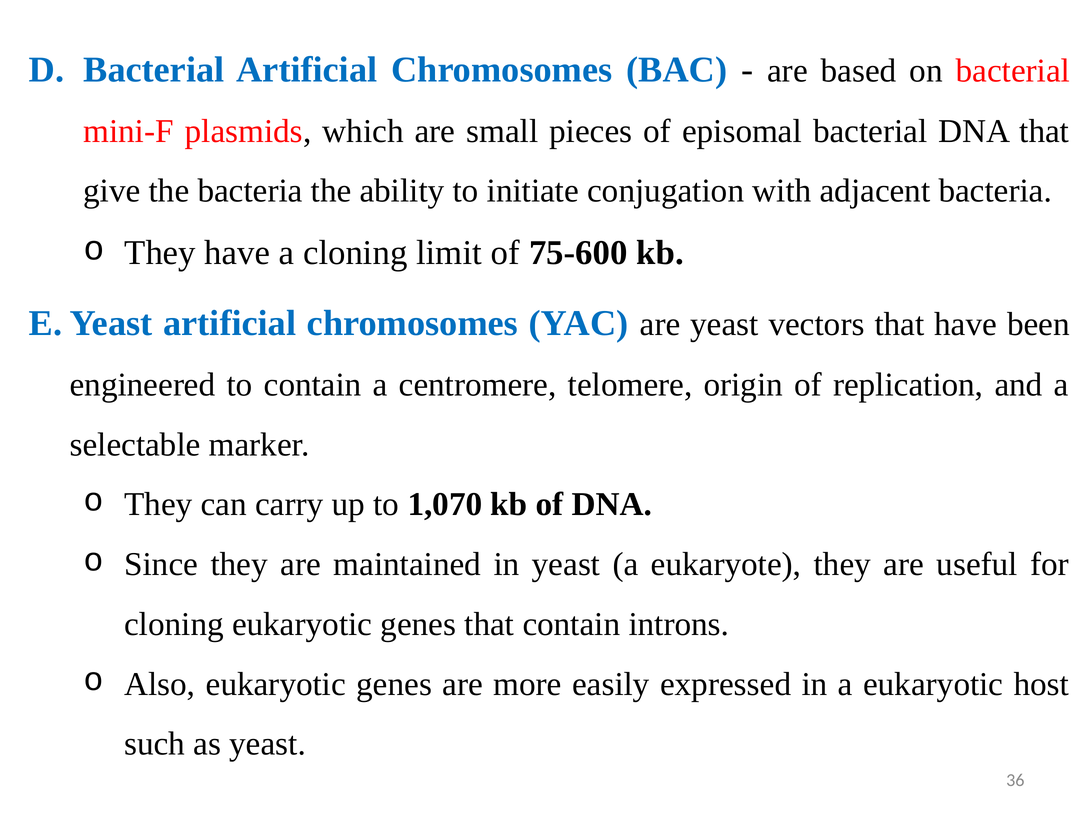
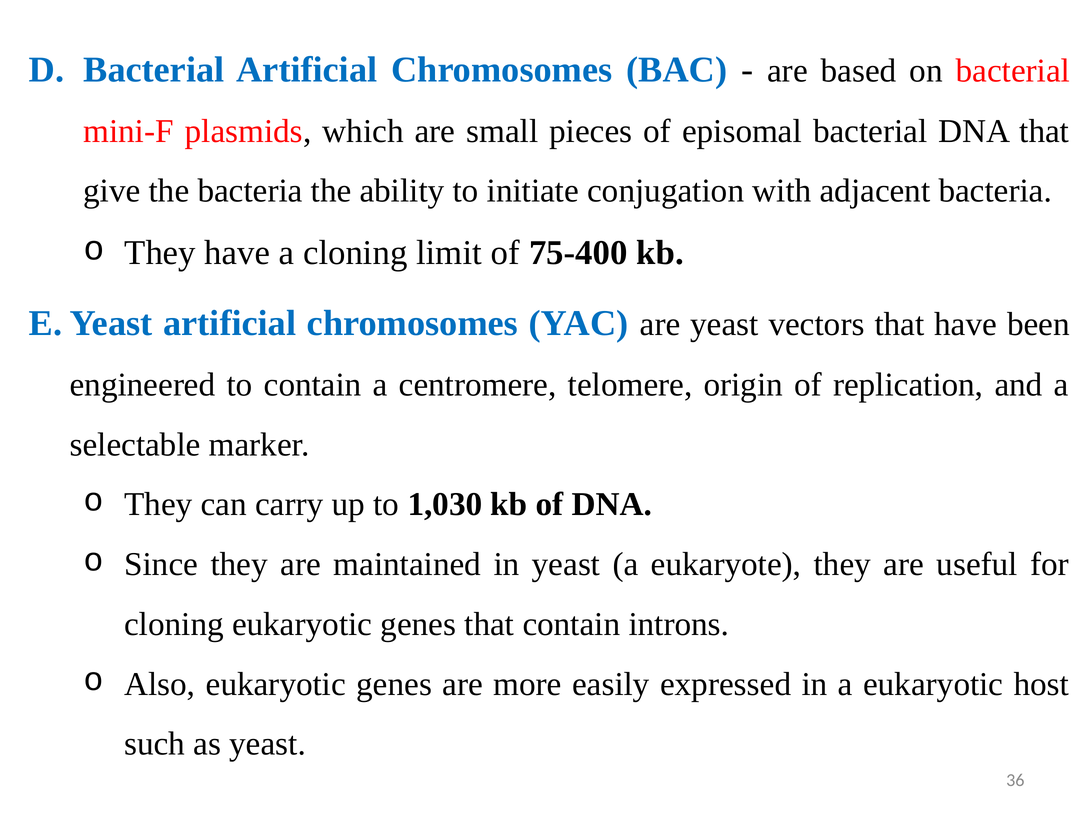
75-600: 75-600 -> 75-400 (578, 253)
1,070: 1,070 -> 1,030 (445, 505)
